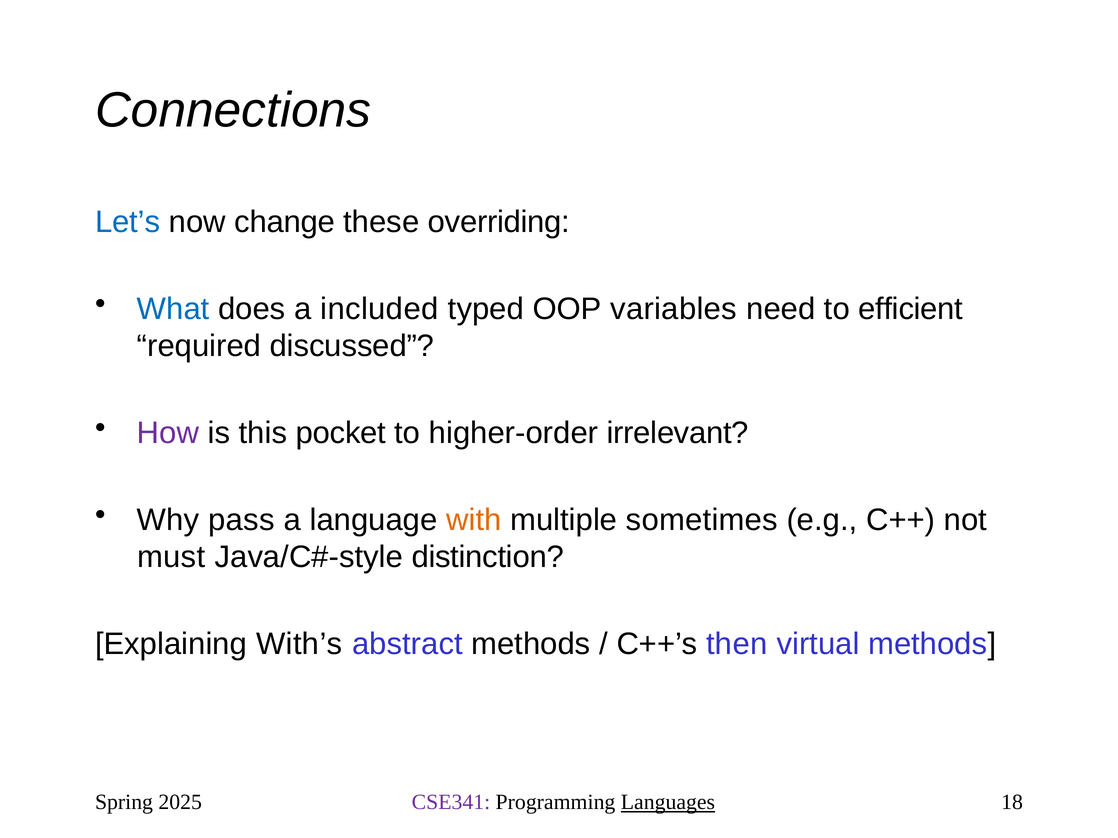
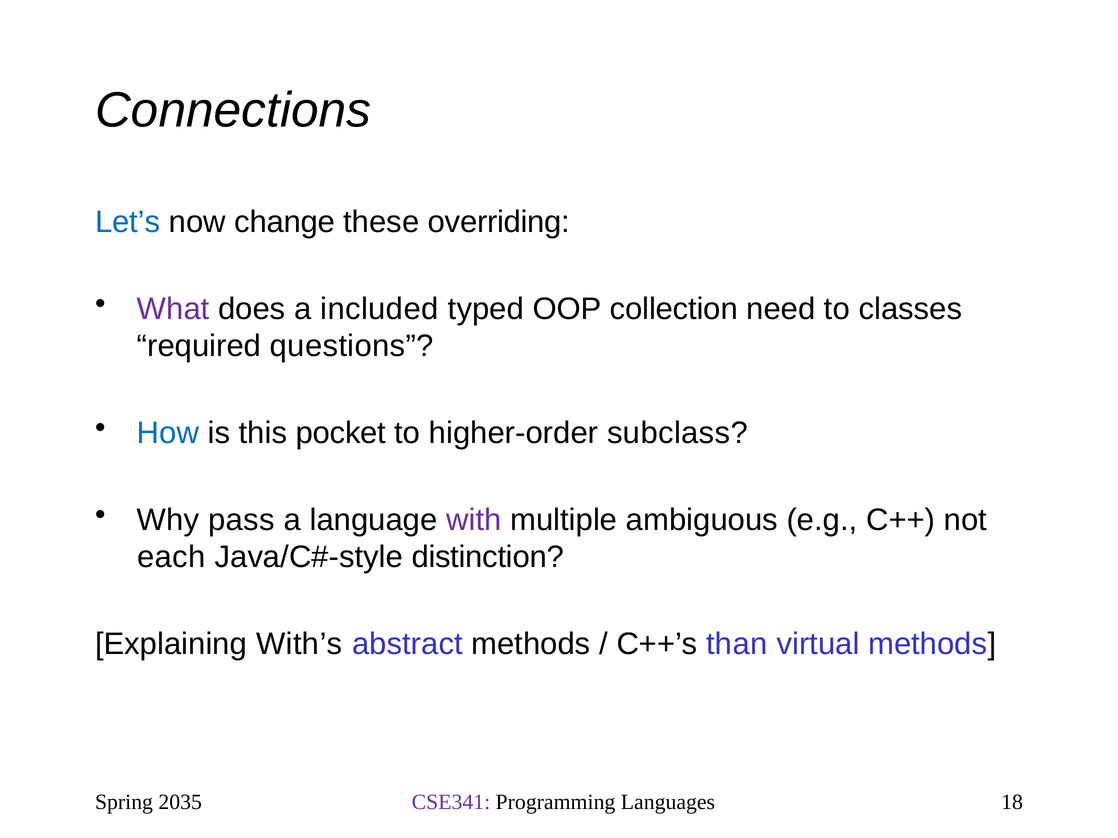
What colour: blue -> purple (173, 309)
variables: variables -> collection (674, 309)
efficient: efficient -> classes (910, 309)
discussed: discussed -> questions (352, 346)
How colour: purple -> blue (168, 433)
irrelevant: irrelevant -> subclass (677, 433)
with colour: orange -> purple (474, 520)
sometimes: sometimes -> ambiguous (702, 520)
must: must -> each (171, 558)
then: then -> than (737, 645)
2025: 2025 -> 2035 (180, 803)
Languages underline: present -> none (668, 803)
